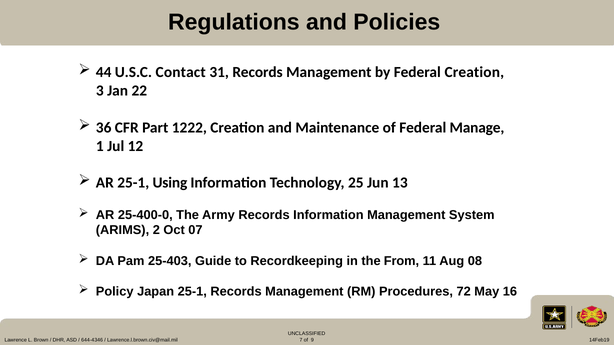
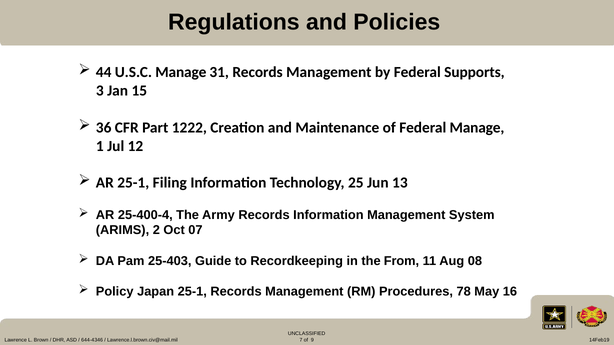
U.S.C Contact: Contact -> Manage (181, 73)
Federal Creation: Creation -> Supports (474, 73)
22: 22 -> 15 (139, 91)
Using: Using -> Filing (170, 183)
25-400-0: 25-400-0 -> 25-400-4 (145, 215)
72: 72 -> 78 (464, 292)
